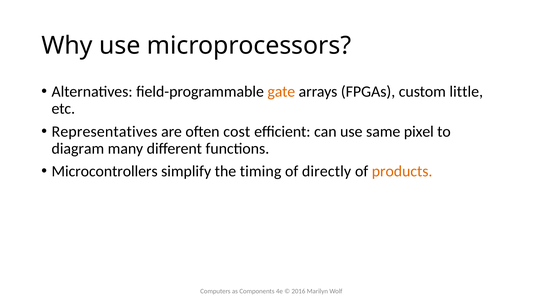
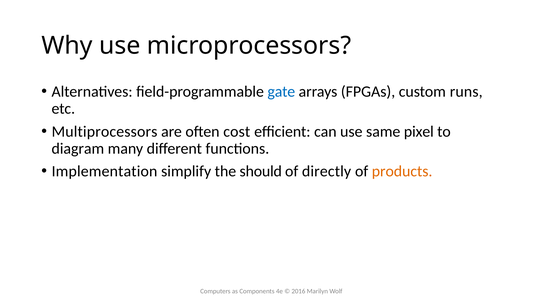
gate colour: orange -> blue (281, 92)
little: little -> runs (466, 92)
Representatives: Representatives -> Multiprocessors (104, 132)
Microcontrollers: Microcontrollers -> Implementation (104, 172)
timing: timing -> should (261, 172)
